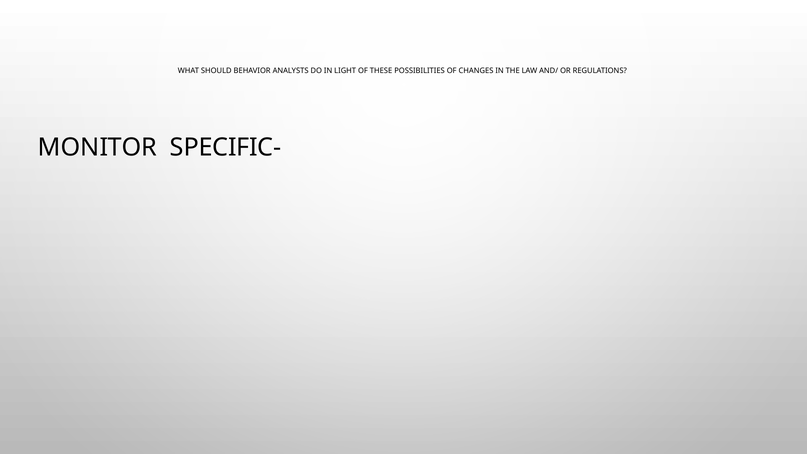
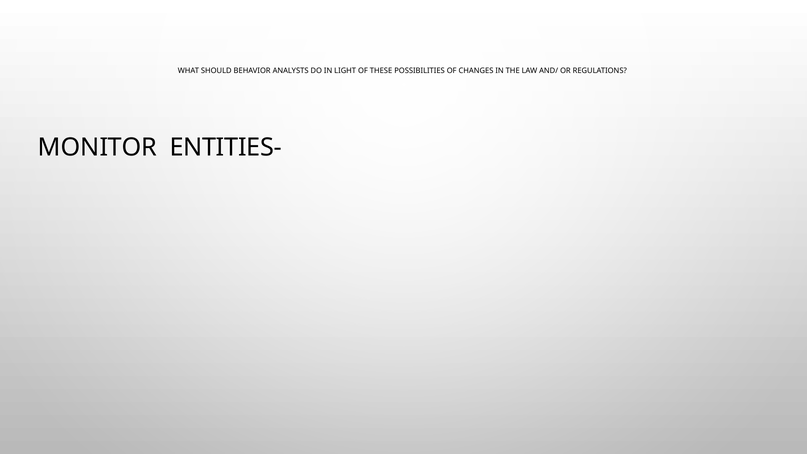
SPECIFIC-: SPECIFIC- -> ENTITIES- (226, 147)
